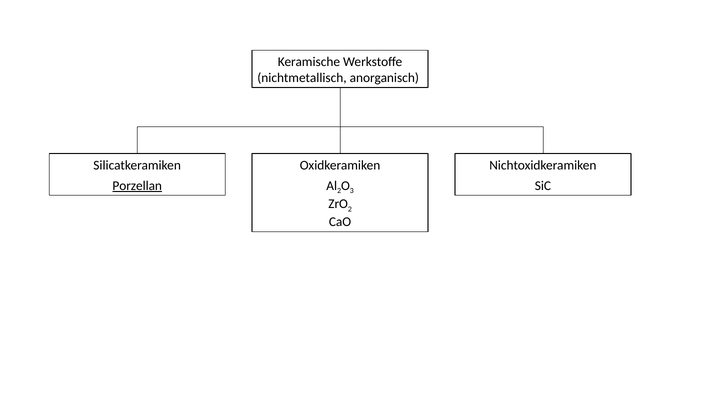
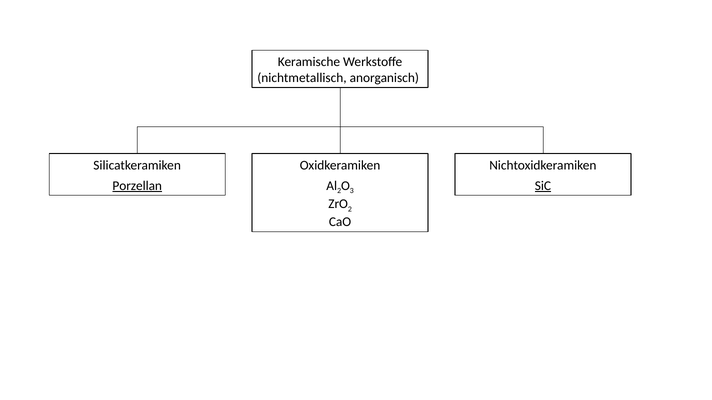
SiC underline: none -> present (543, 186)
